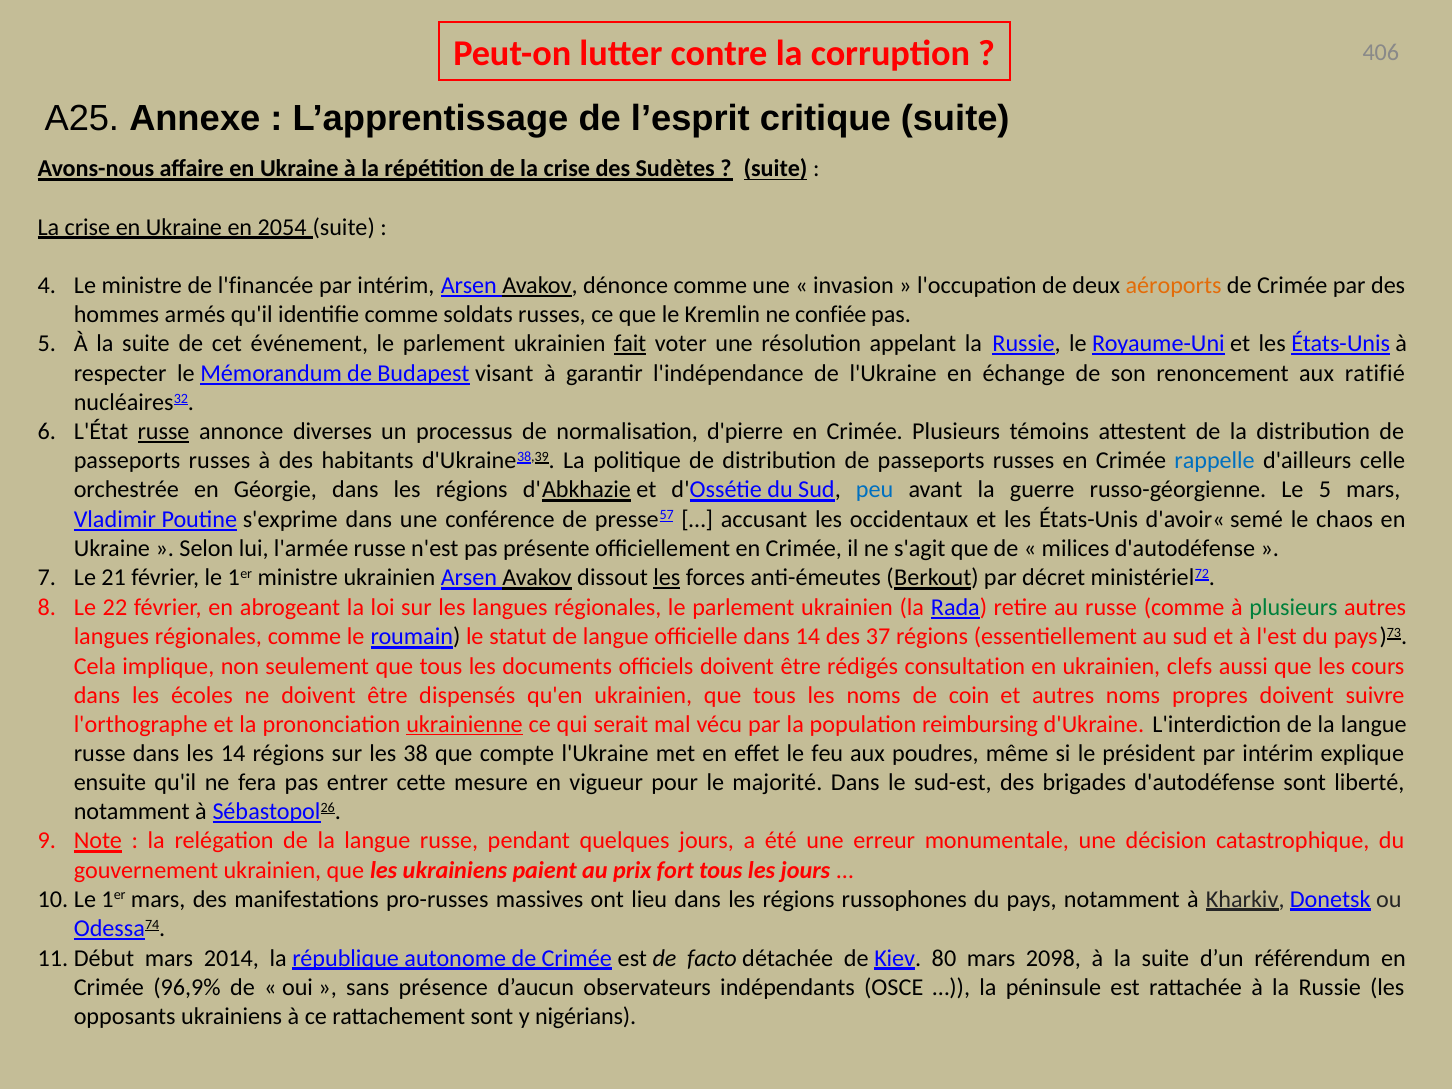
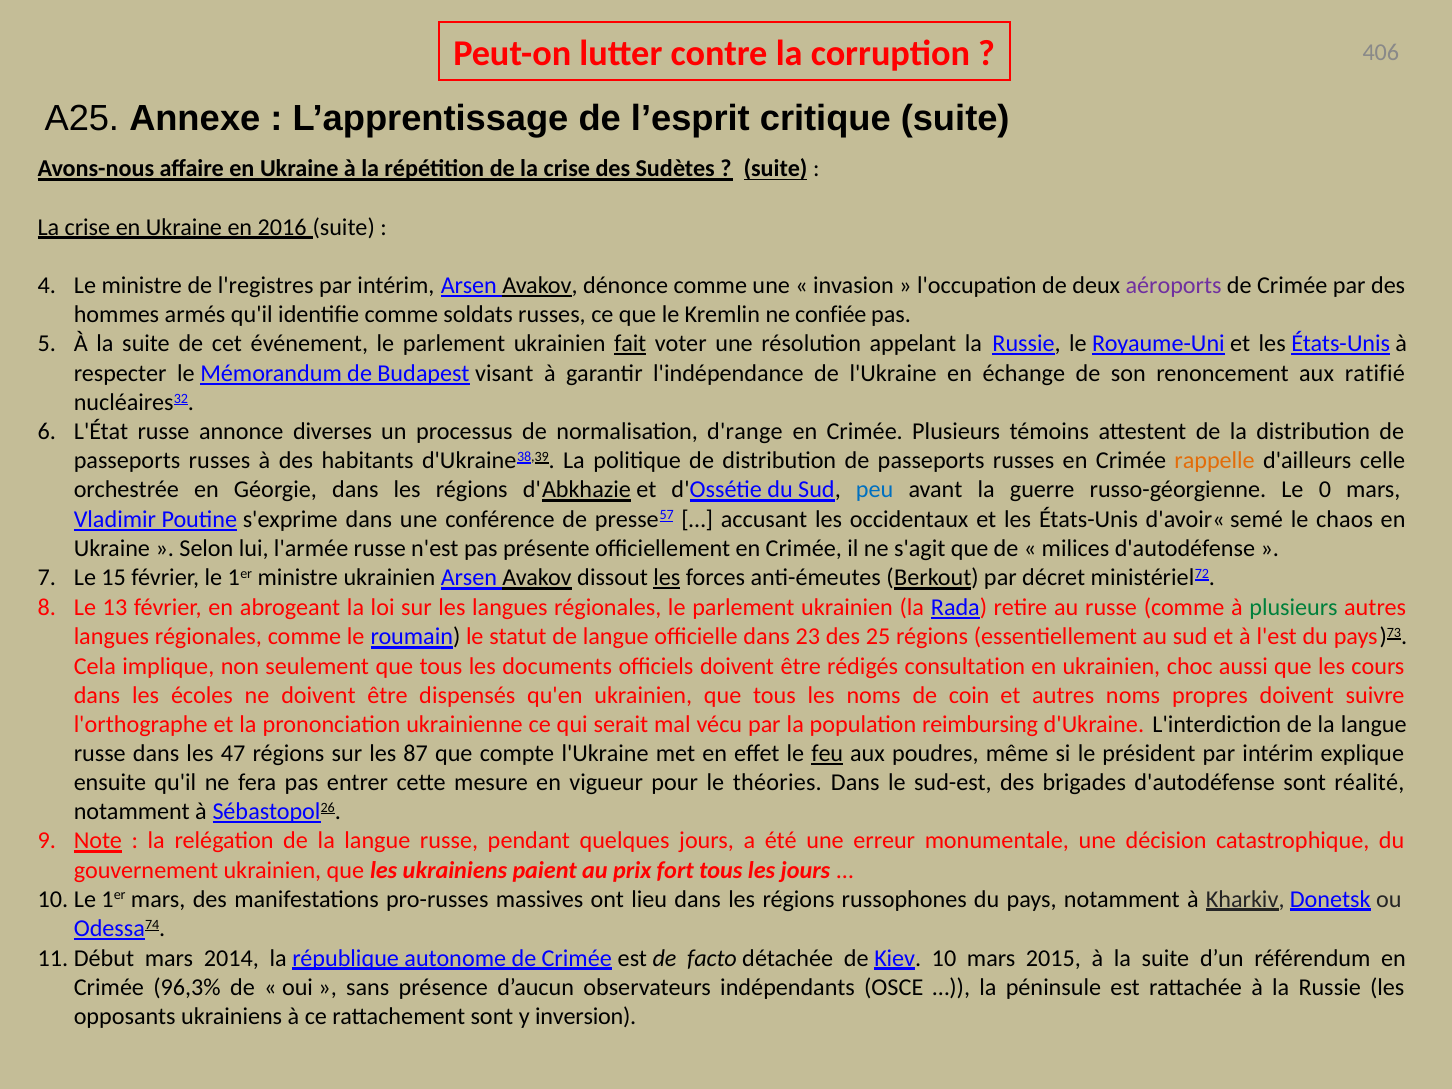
2054: 2054 -> 2016 (282, 227)
l'financée: l'financée -> l'registres (266, 285)
aéroports colour: orange -> purple (1174, 285)
russe underline: present -> none (164, 432)
d'pierre: d'pierre -> d'range (745, 432)
rappelle colour: blue -> orange (1215, 461)
Le 5: 5 -> 0 (1325, 490)
21: 21 -> 15 (114, 578)
22: 22 -> 13 (115, 607)
dans 14: 14 -> 23 (808, 637)
37: 37 -> 25 (878, 637)
clefs: clefs -> choc (1190, 666)
ukrainienne underline: present -> none (464, 724)
les 14: 14 -> 47 (233, 753)
38: 38 -> 87 (416, 753)
feu underline: none -> present (827, 753)
majorité: majorité -> théories (777, 782)
liberté: liberté -> réalité (1369, 782)
80: 80 -> 10 (944, 958)
2098: 2098 -> 2015 (1053, 958)
96,9%: 96,9% -> 96,3% (187, 988)
nigérians: nigérians -> inversion (586, 1017)
